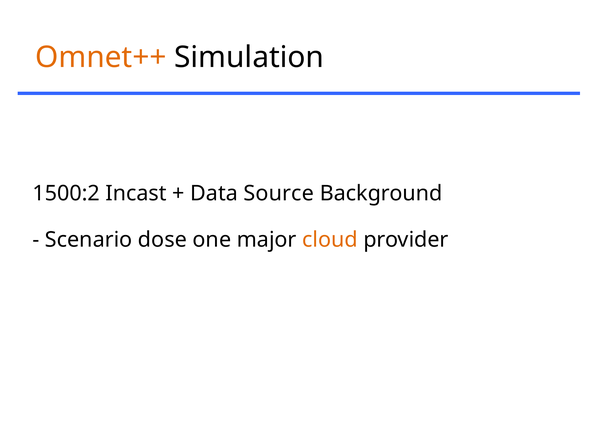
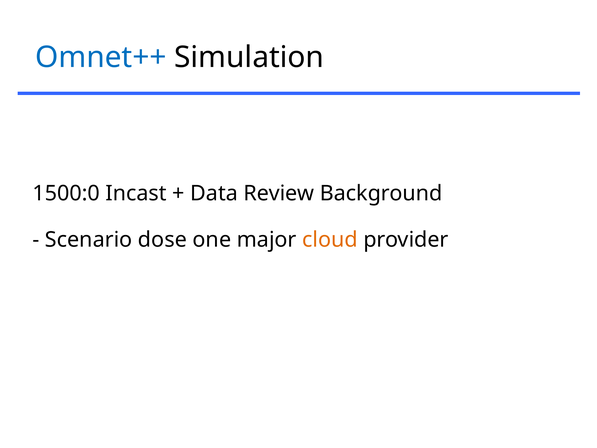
Omnet++ colour: orange -> blue (101, 57)
1500:2: 1500:2 -> 1500:0 (66, 193)
Source: Source -> Review (279, 193)
